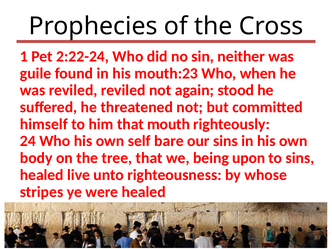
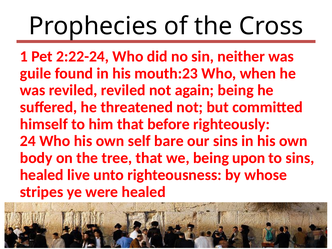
again stood: stood -> being (236, 90)
mouth: mouth -> before (169, 124)
